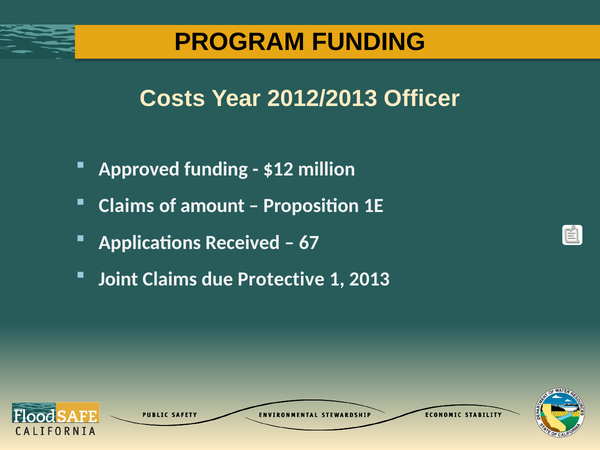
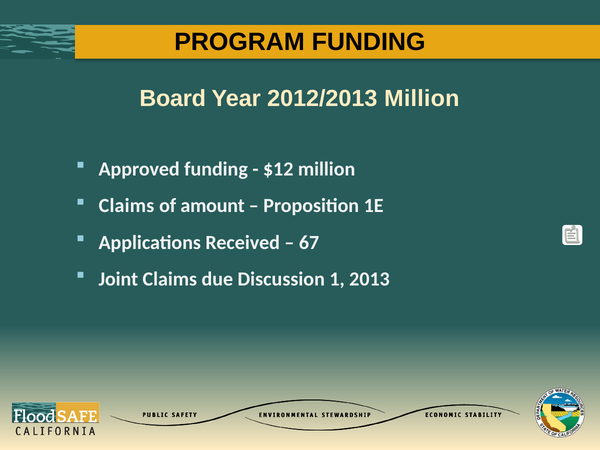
Costs: Costs -> Board (173, 99)
2012/2013 Officer: Officer -> Million (422, 99)
Protective: Protective -> Discussion (281, 279)
